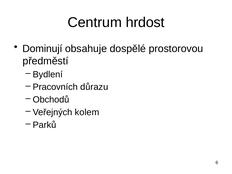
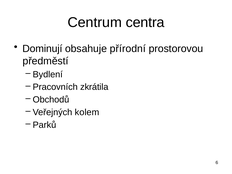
hrdost: hrdost -> centra (145, 22)
dospělé: dospělé -> přírodní (128, 49)
důrazu: důrazu -> zkrátila (94, 87)
